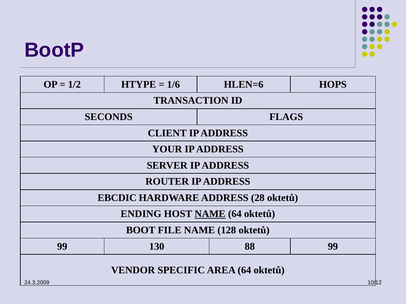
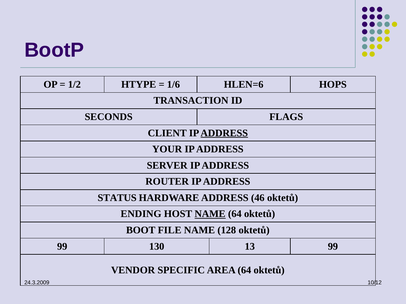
ADDRESS underline: none -> present (224, 133)
EBCDIC: EBCDIC -> STATUS (117, 198)
28: 28 -> 46 (258, 198)
88: 88 -> 13 (250, 247)
